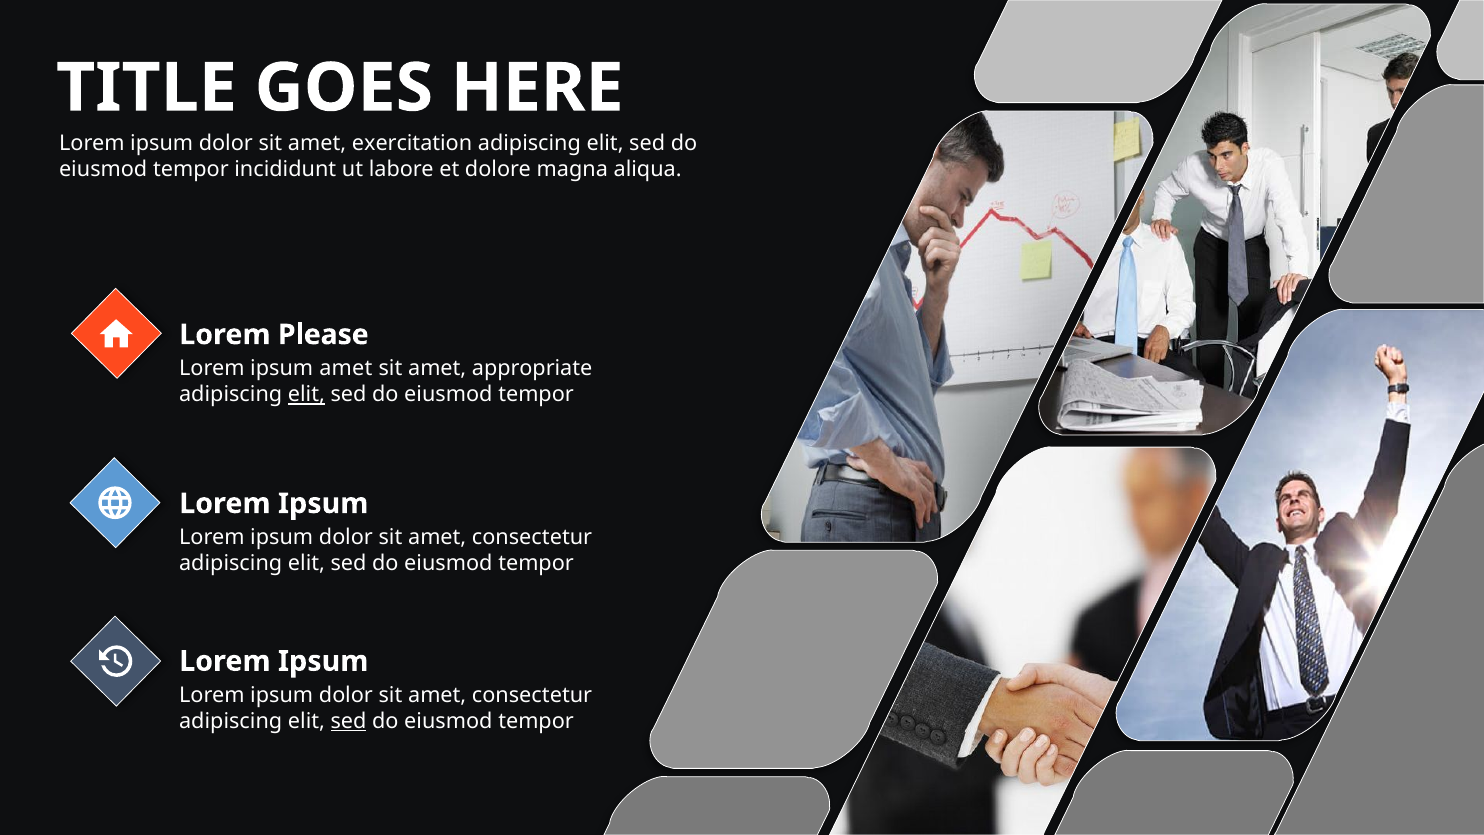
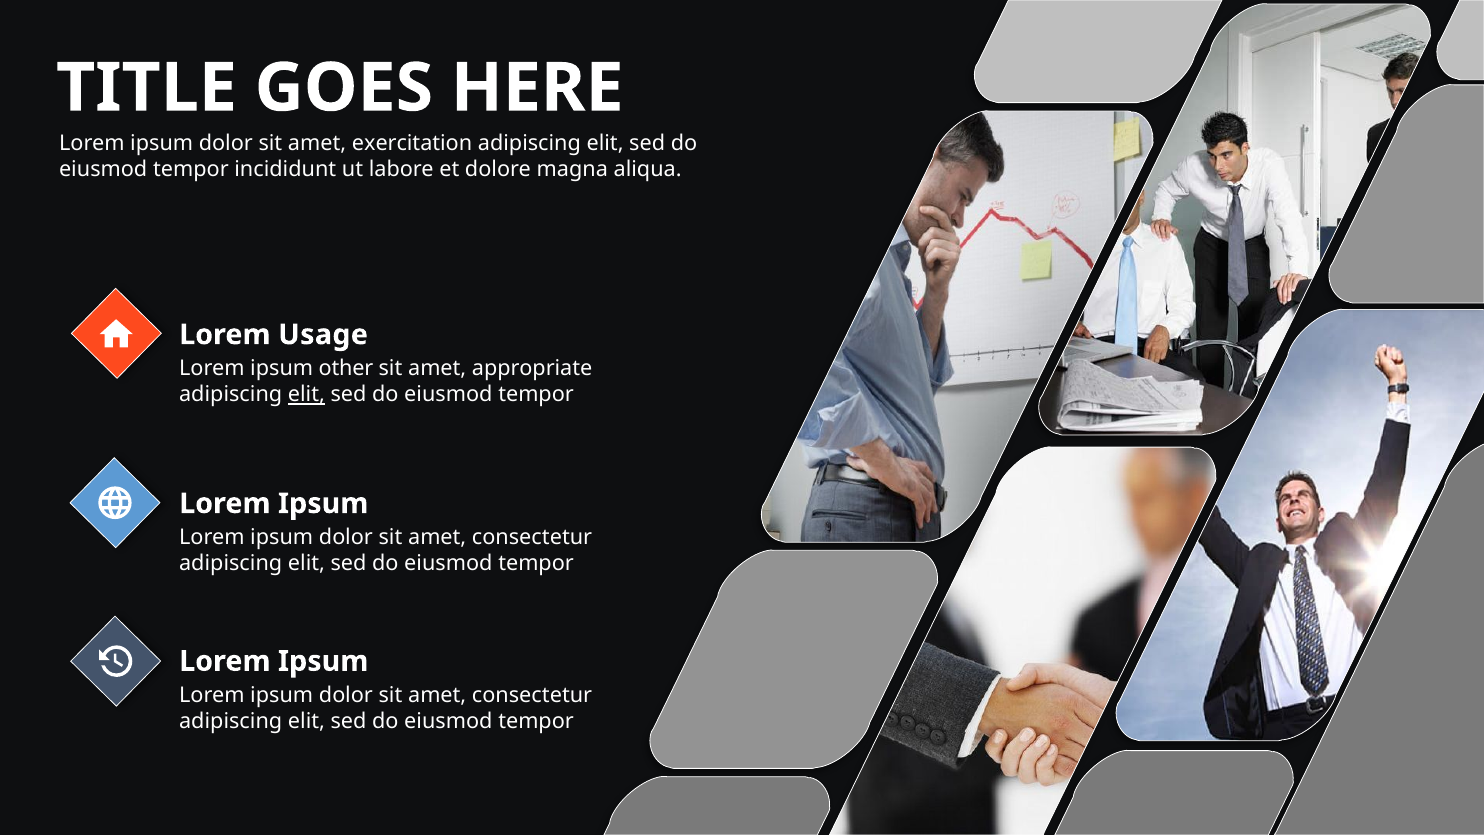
Please: Please -> Usage (323, 335)
ipsum amet: amet -> other (346, 369)
sed underline: present -> none (349, 721)
